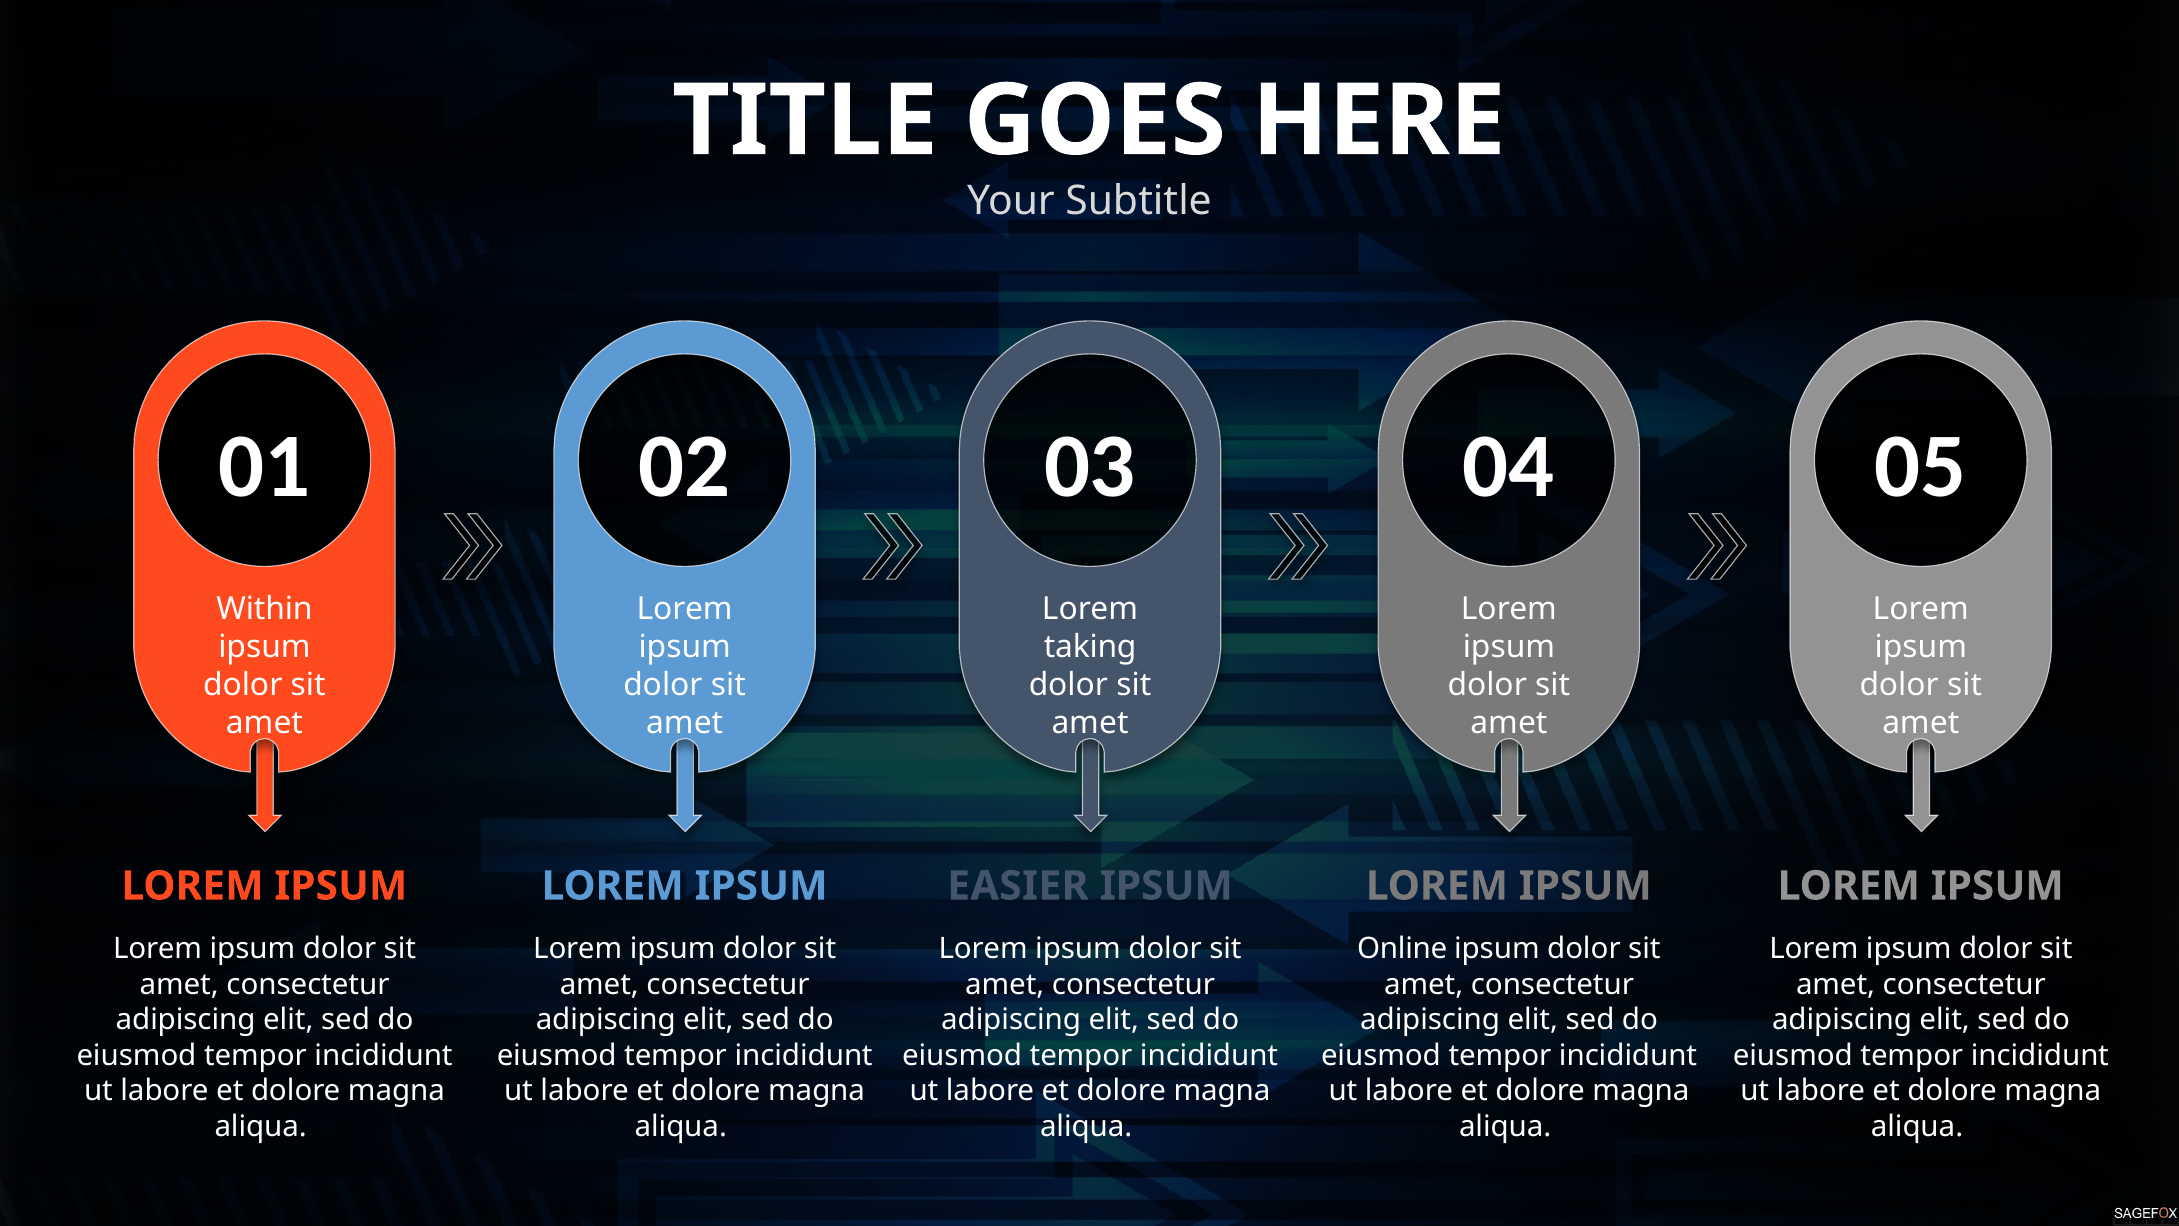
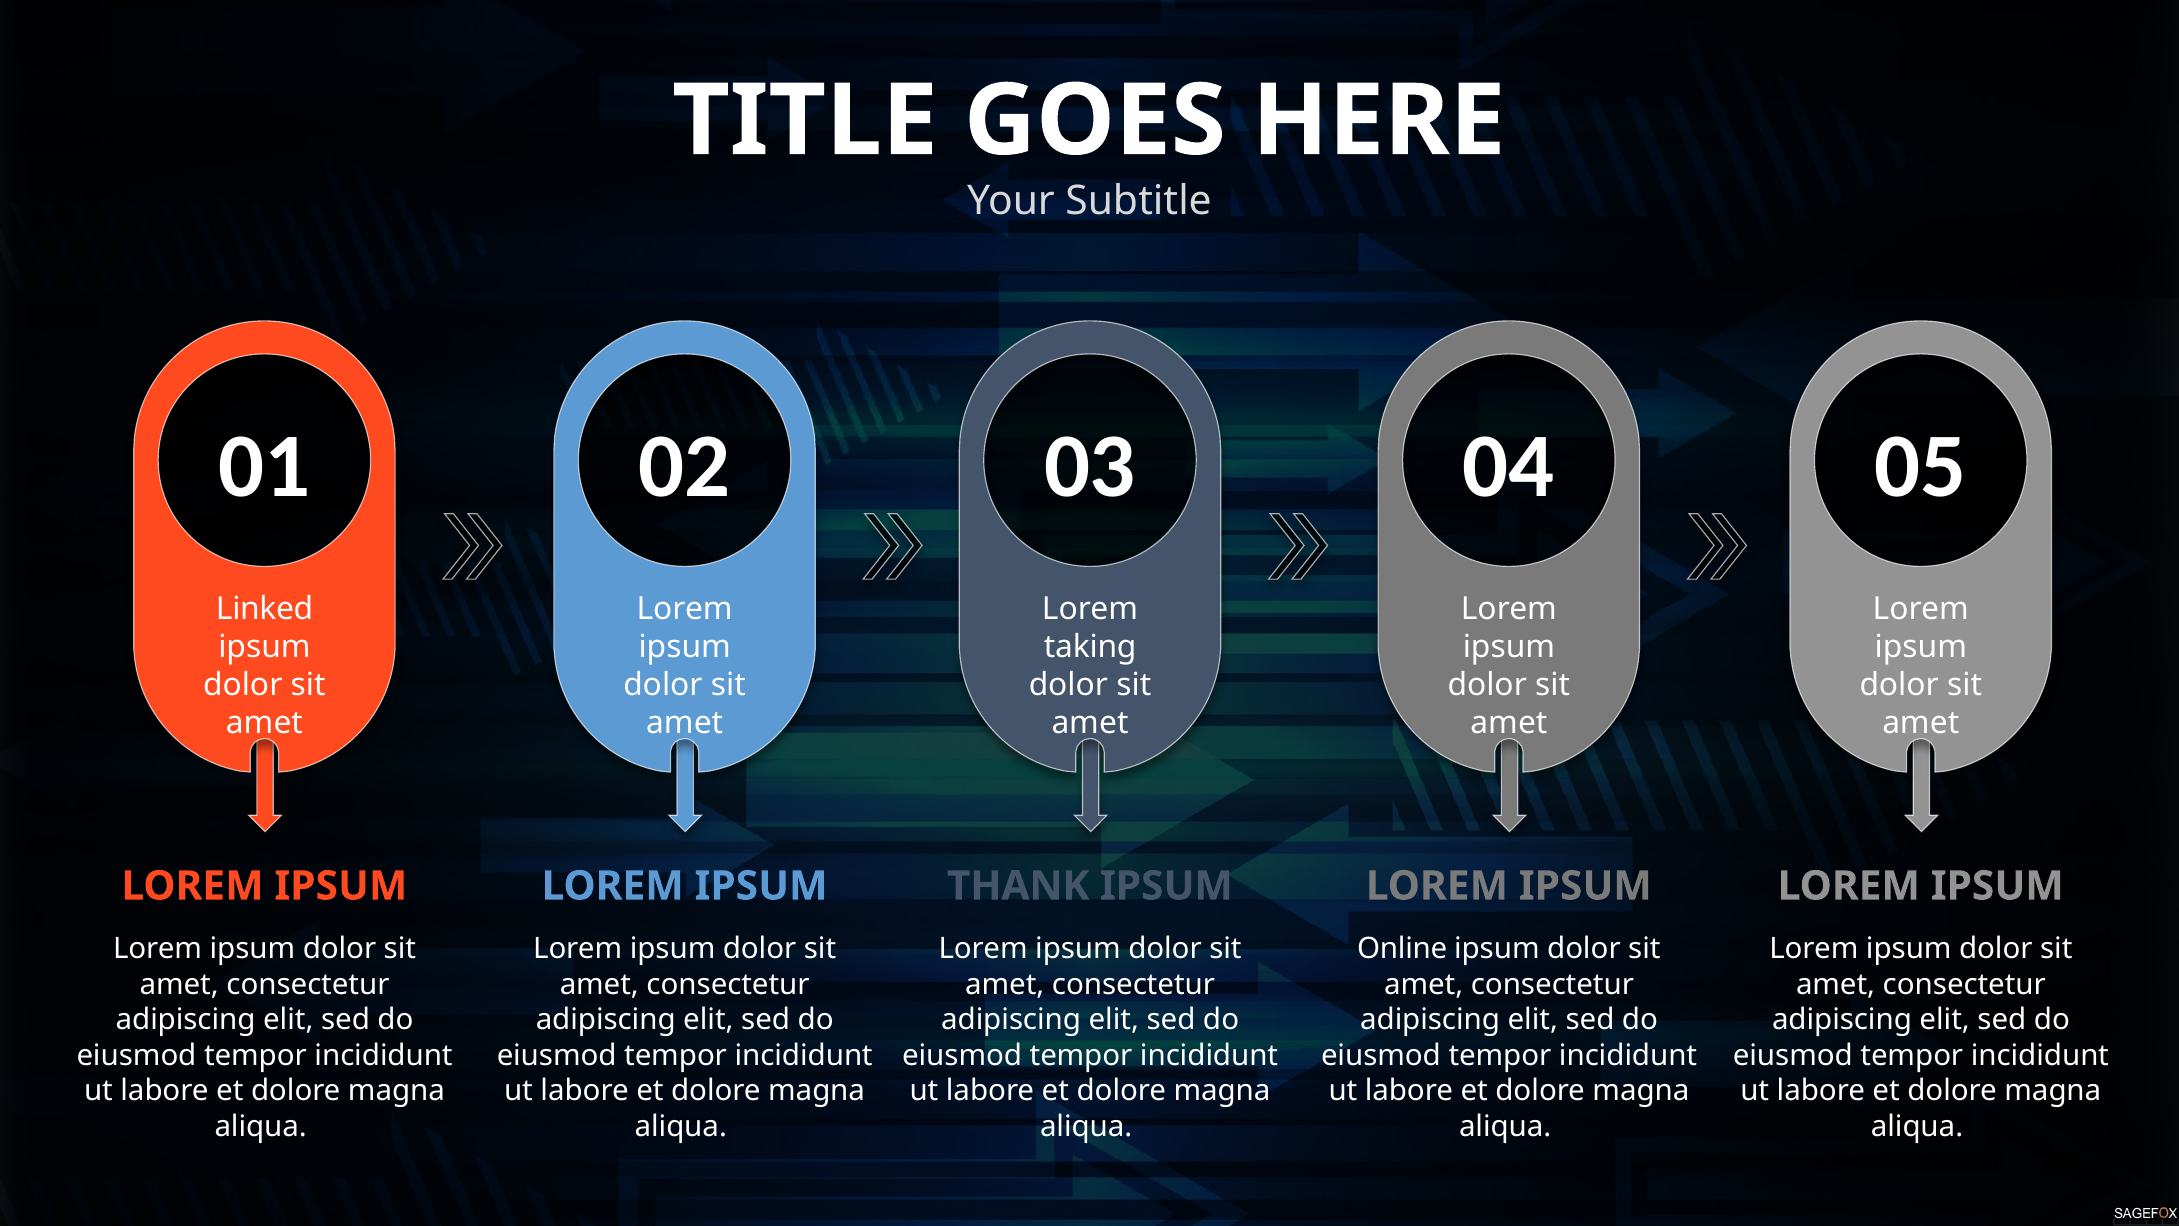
Within: Within -> Linked (265, 609)
EASIER: EASIER -> THANK (1018, 886)
